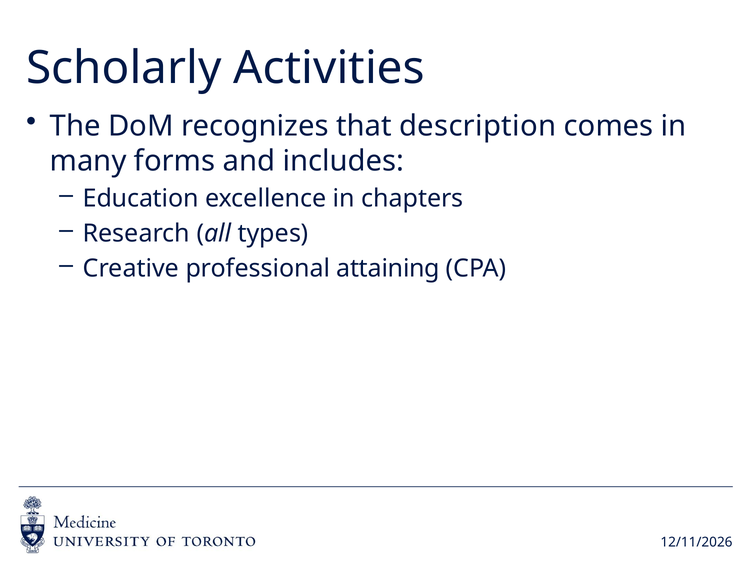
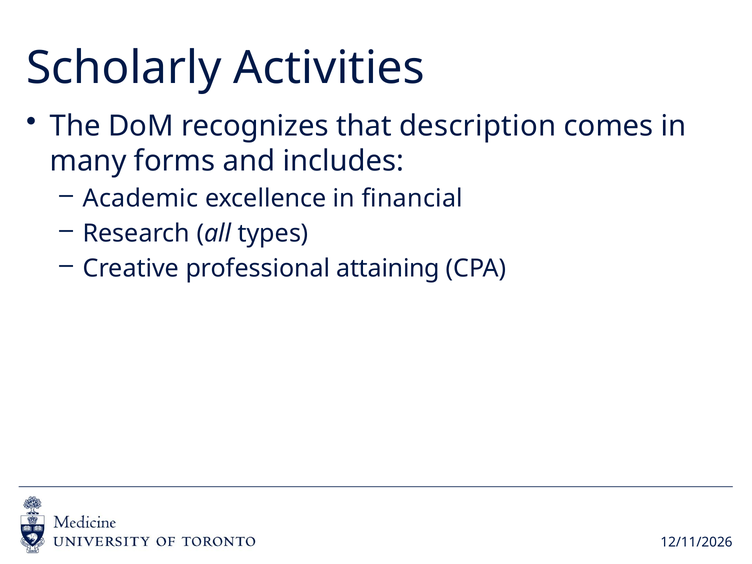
Education: Education -> Academic (140, 199)
chapters: chapters -> financial (412, 199)
